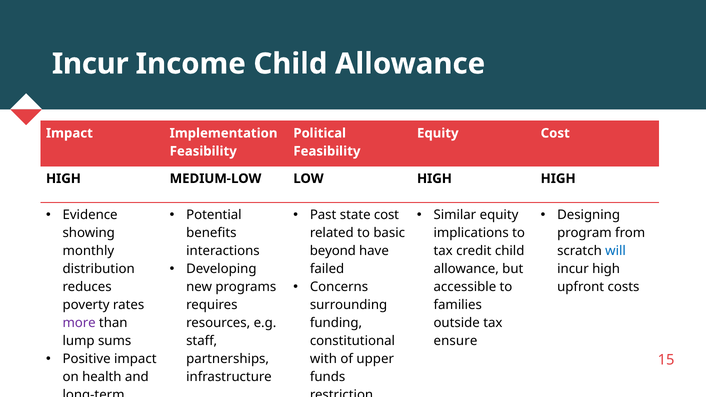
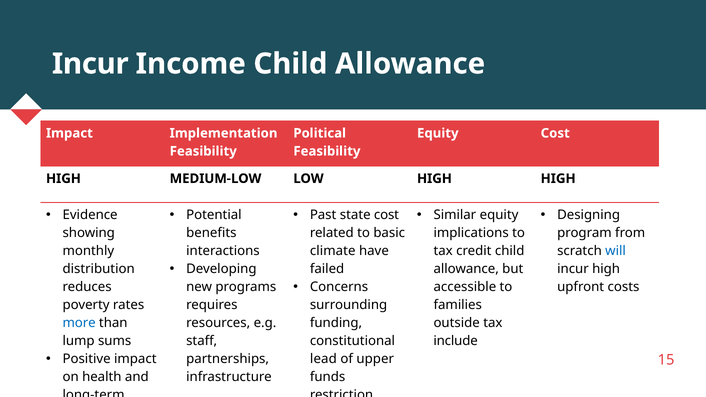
beyond: beyond -> climate (333, 251)
more colour: purple -> blue (79, 323)
ensure: ensure -> include (456, 341)
with: with -> lead (323, 359)
